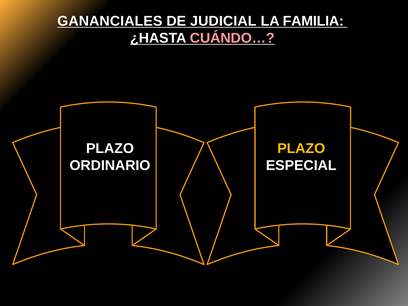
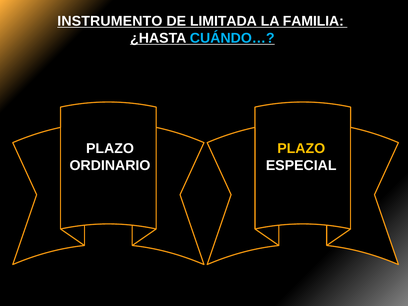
GANANCIALES: GANANCIALES -> INSTRUMENTO (110, 21)
JUDICIAL: JUDICIAL -> LIMITADA (223, 21)
CUÁNDO… colour: pink -> light blue (232, 38)
